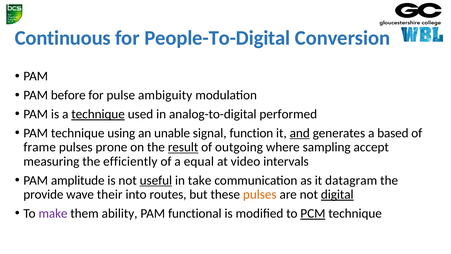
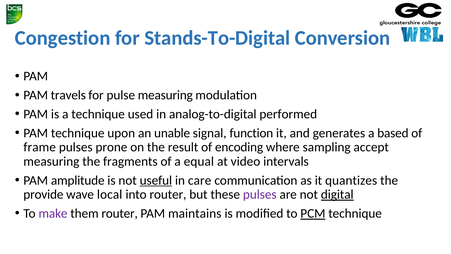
Continuous: Continuous -> Congestion (63, 38)
People-To-Digital: People-To-Digital -> Stands-To-Digital (217, 38)
before: before -> travels (68, 95)
pulse ambiguity: ambiguity -> measuring (165, 95)
technique underline: present -> none (98, 114)
using: using -> upon (121, 133)
and underline: present -> none (300, 133)
result underline: present -> none (183, 147)
outgoing: outgoing -> encoding (239, 147)
efficiently: efficiently -> fragments (130, 161)
take: take -> care (200, 180)
datagram: datagram -> quantizes (351, 180)
their: their -> local (110, 194)
into routes: routes -> router (168, 194)
pulses colour: orange -> purple (260, 194)
them ability: ability -> router (120, 213)
functional: functional -> maintains (195, 213)
